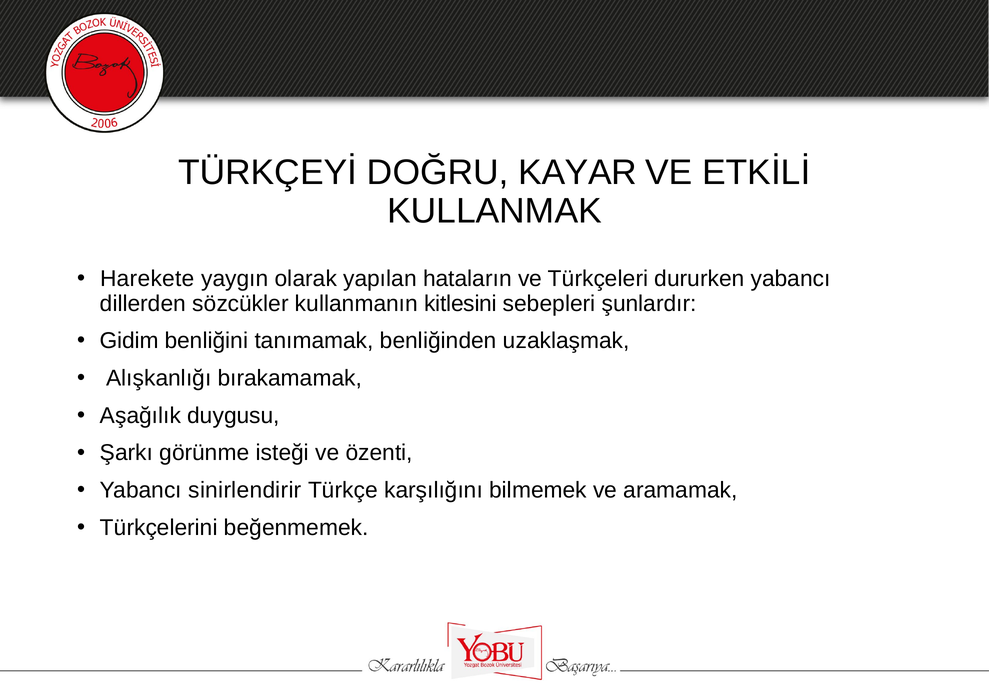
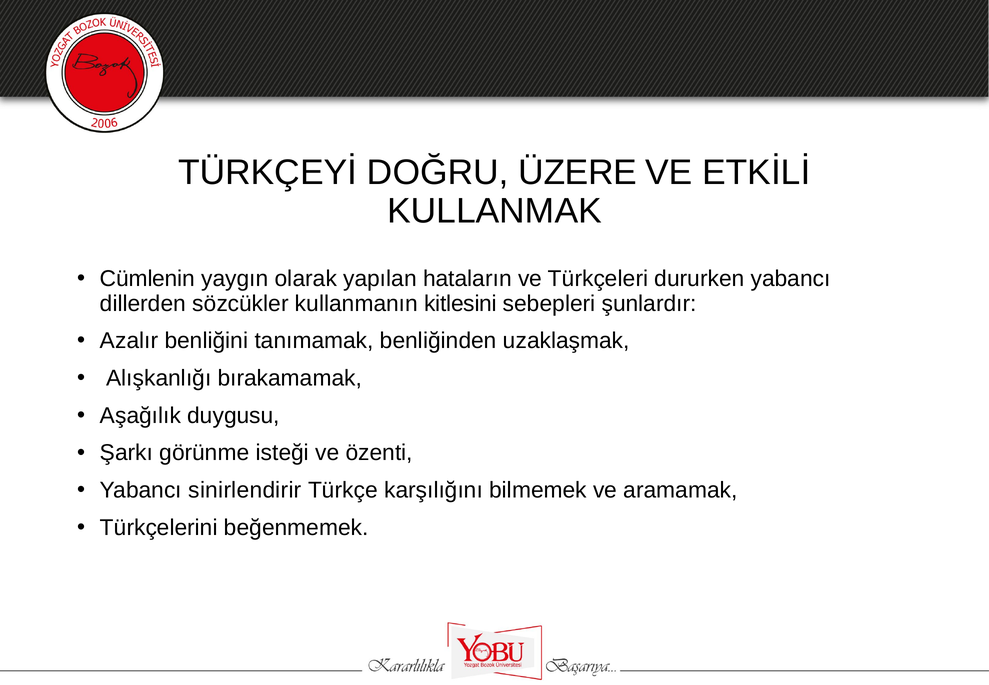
KAYAR: KAYAR -> ÜZERE (578, 173)
Harekete: Harekete -> Cümlenin (148, 279)
Gidim: Gidim -> Azalır (129, 341)
